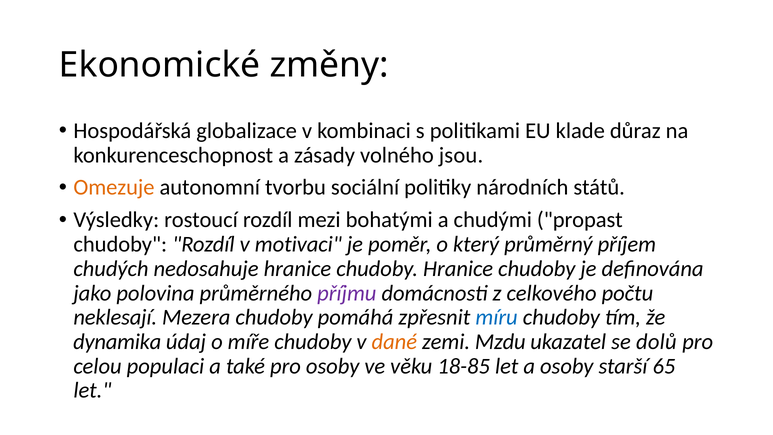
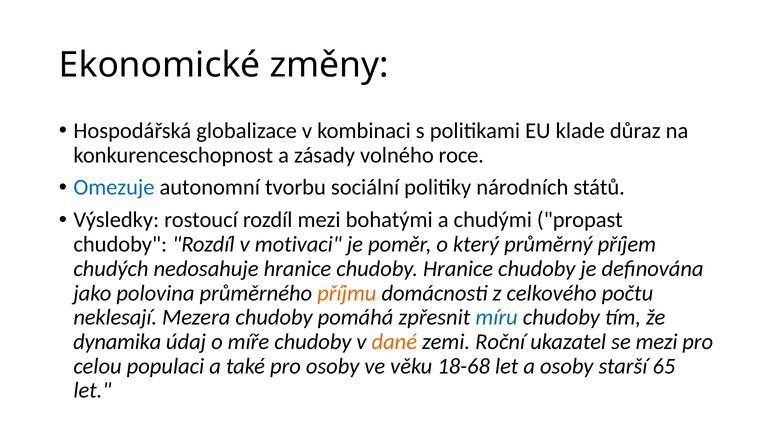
jsou: jsou -> roce (461, 155)
Omezuje colour: orange -> blue (114, 187)
příjmu colour: purple -> orange (347, 293)
Mzdu: Mzdu -> Roční (500, 342)
se dolů: dolů -> mezi (657, 342)
18-85: 18-85 -> 18-68 (464, 366)
